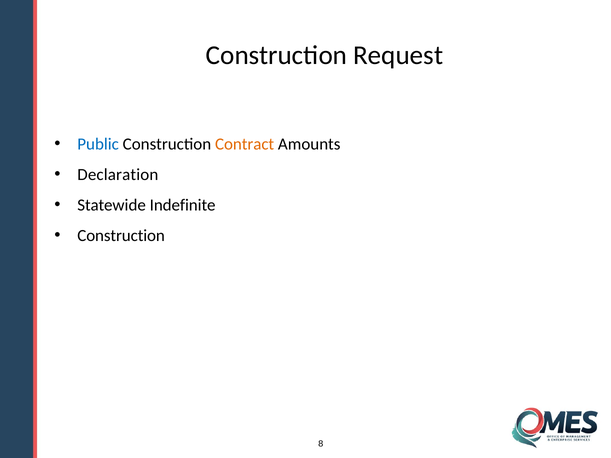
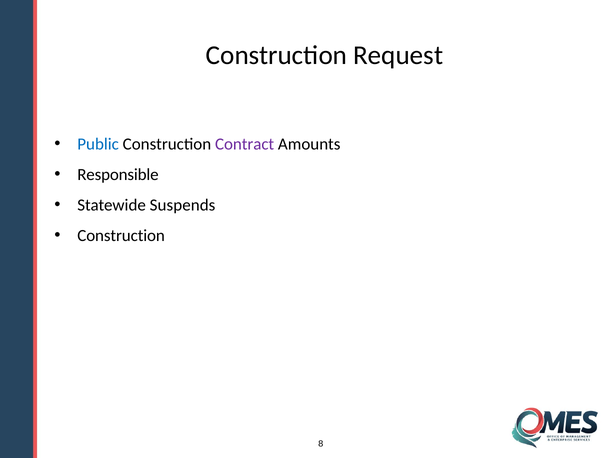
Contract colour: orange -> purple (245, 144)
Declaration: Declaration -> Responsible (118, 175)
Indefinite: Indefinite -> Suspends (183, 205)
